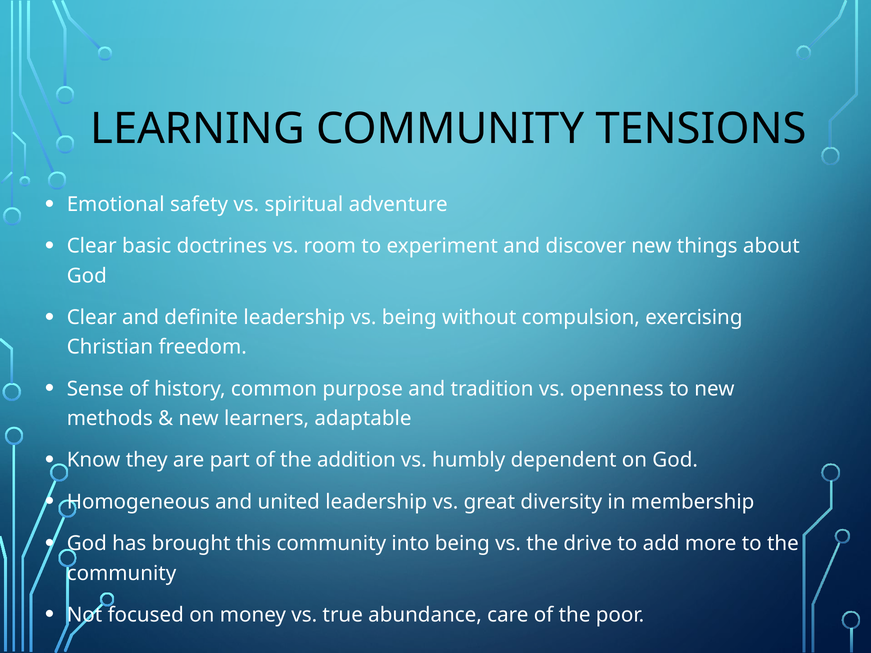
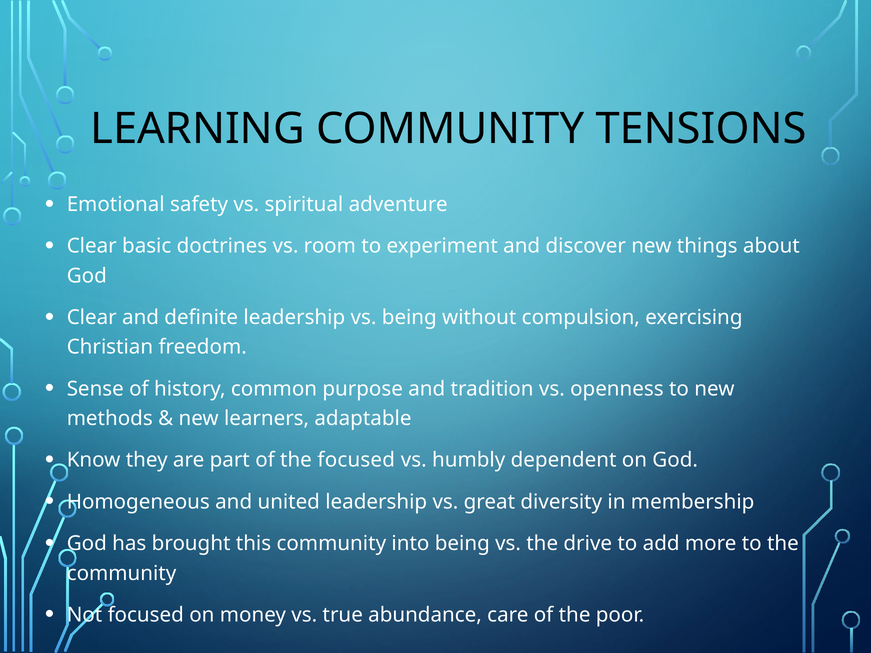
the addition: addition -> focused (356, 460)
